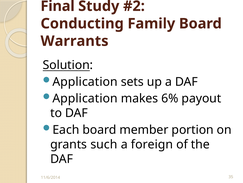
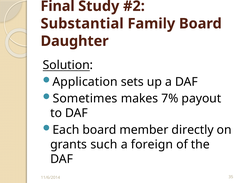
Conducting: Conducting -> Substantial (82, 23)
Warrants: Warrants -> Daughter (75, 41)
Application: Application -> Sometimes (85, 98)
6%: 6% -> 7% (170, 98)
portion: portion -> directly (193, 129)
